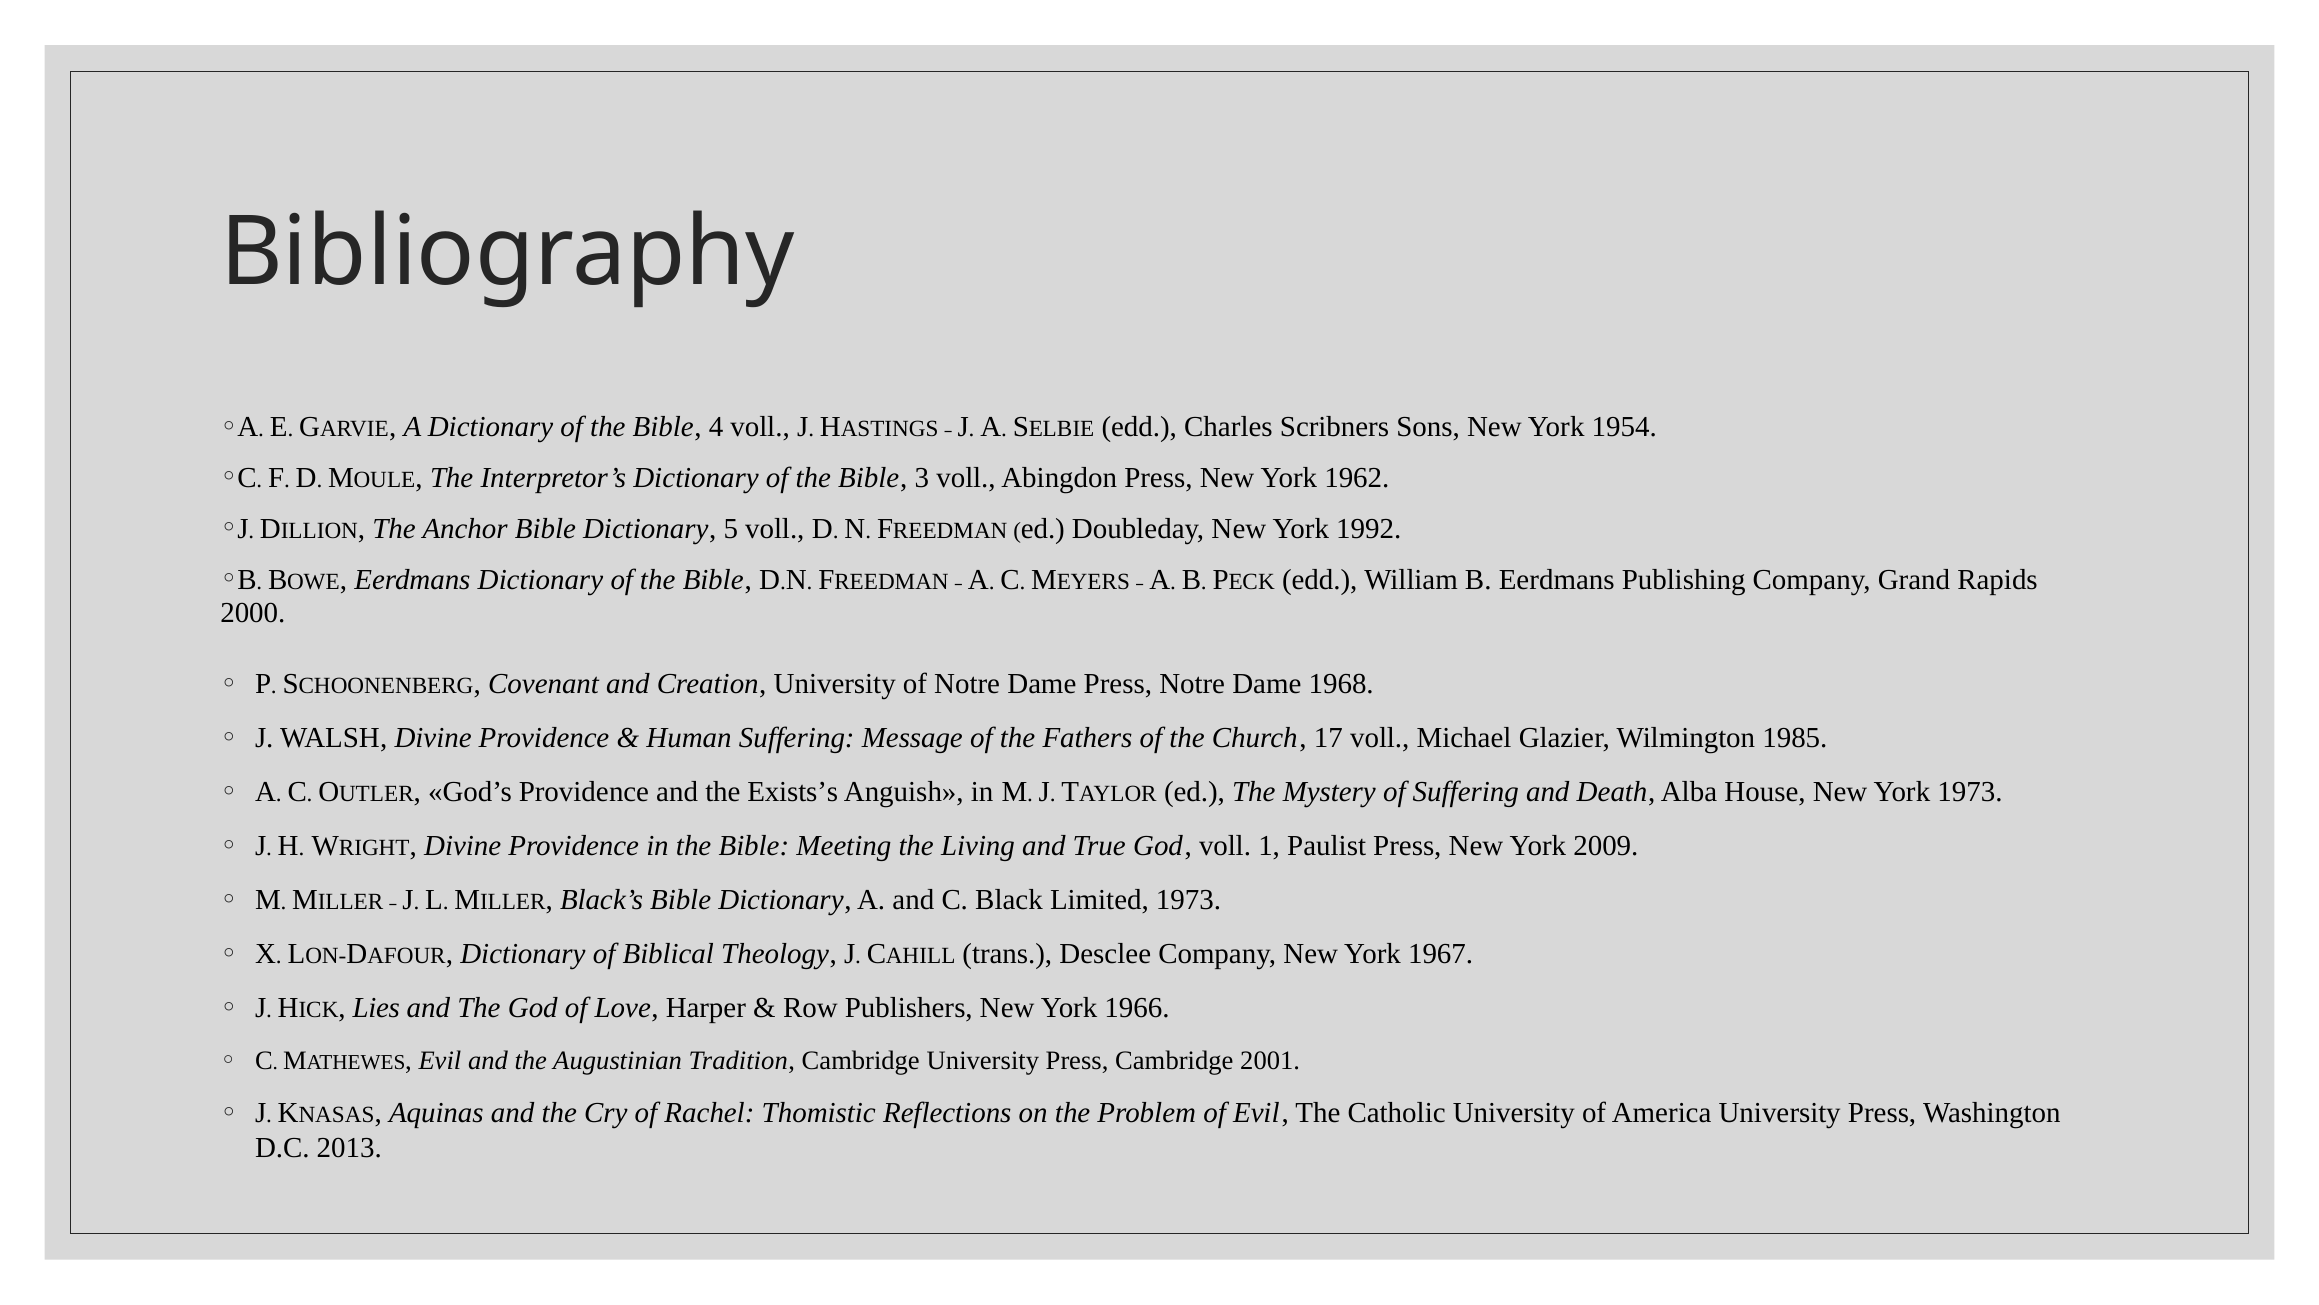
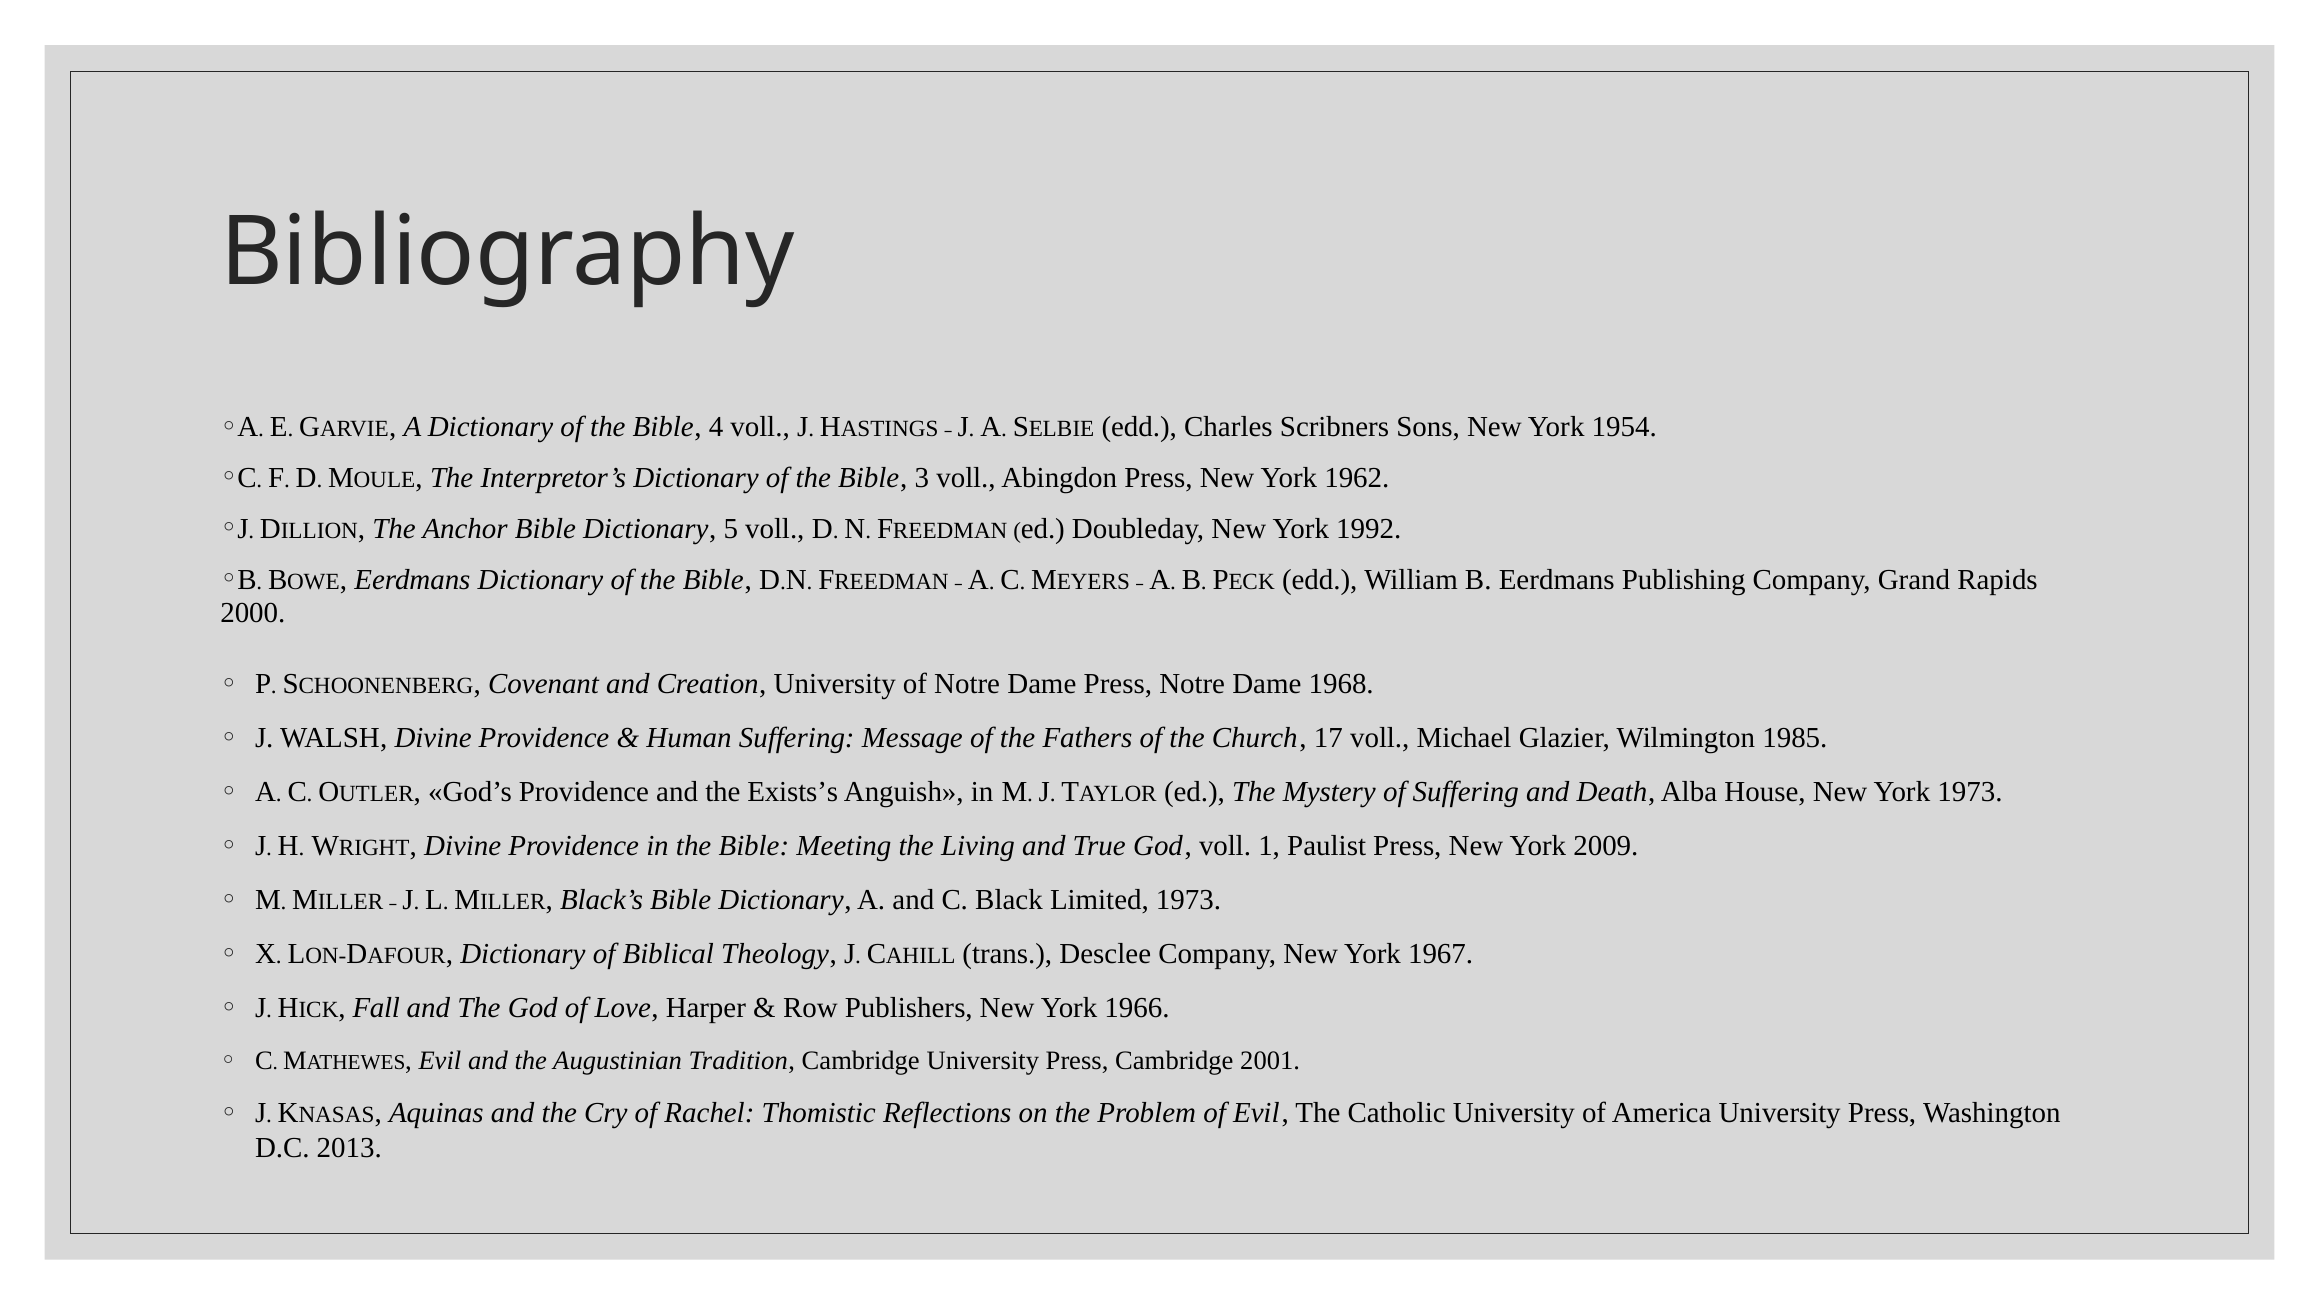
Lies: Lies -> Fall (376, 1008)
